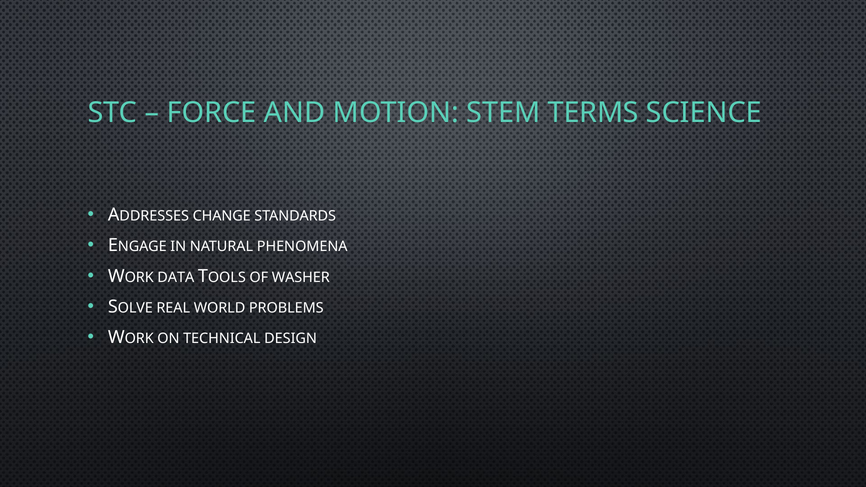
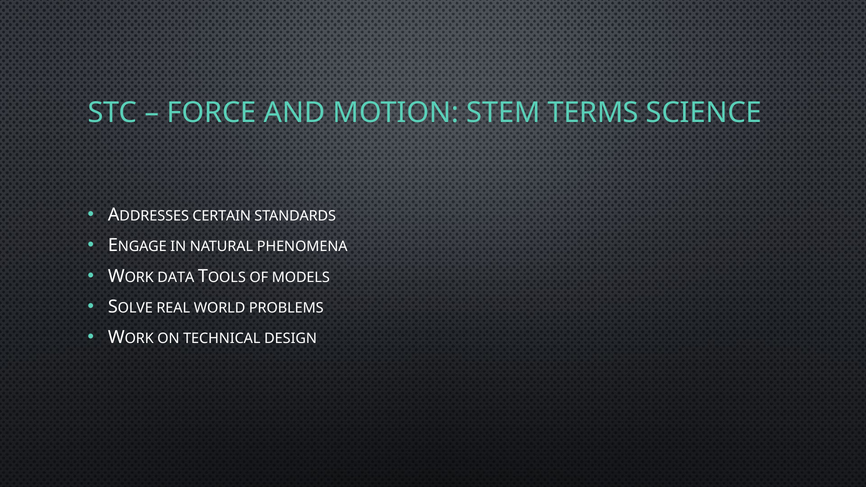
CHANGE: CHANGE -> CERTAIN (222, 216)
WASHER: WASHER -> MODELS (301, 277)
